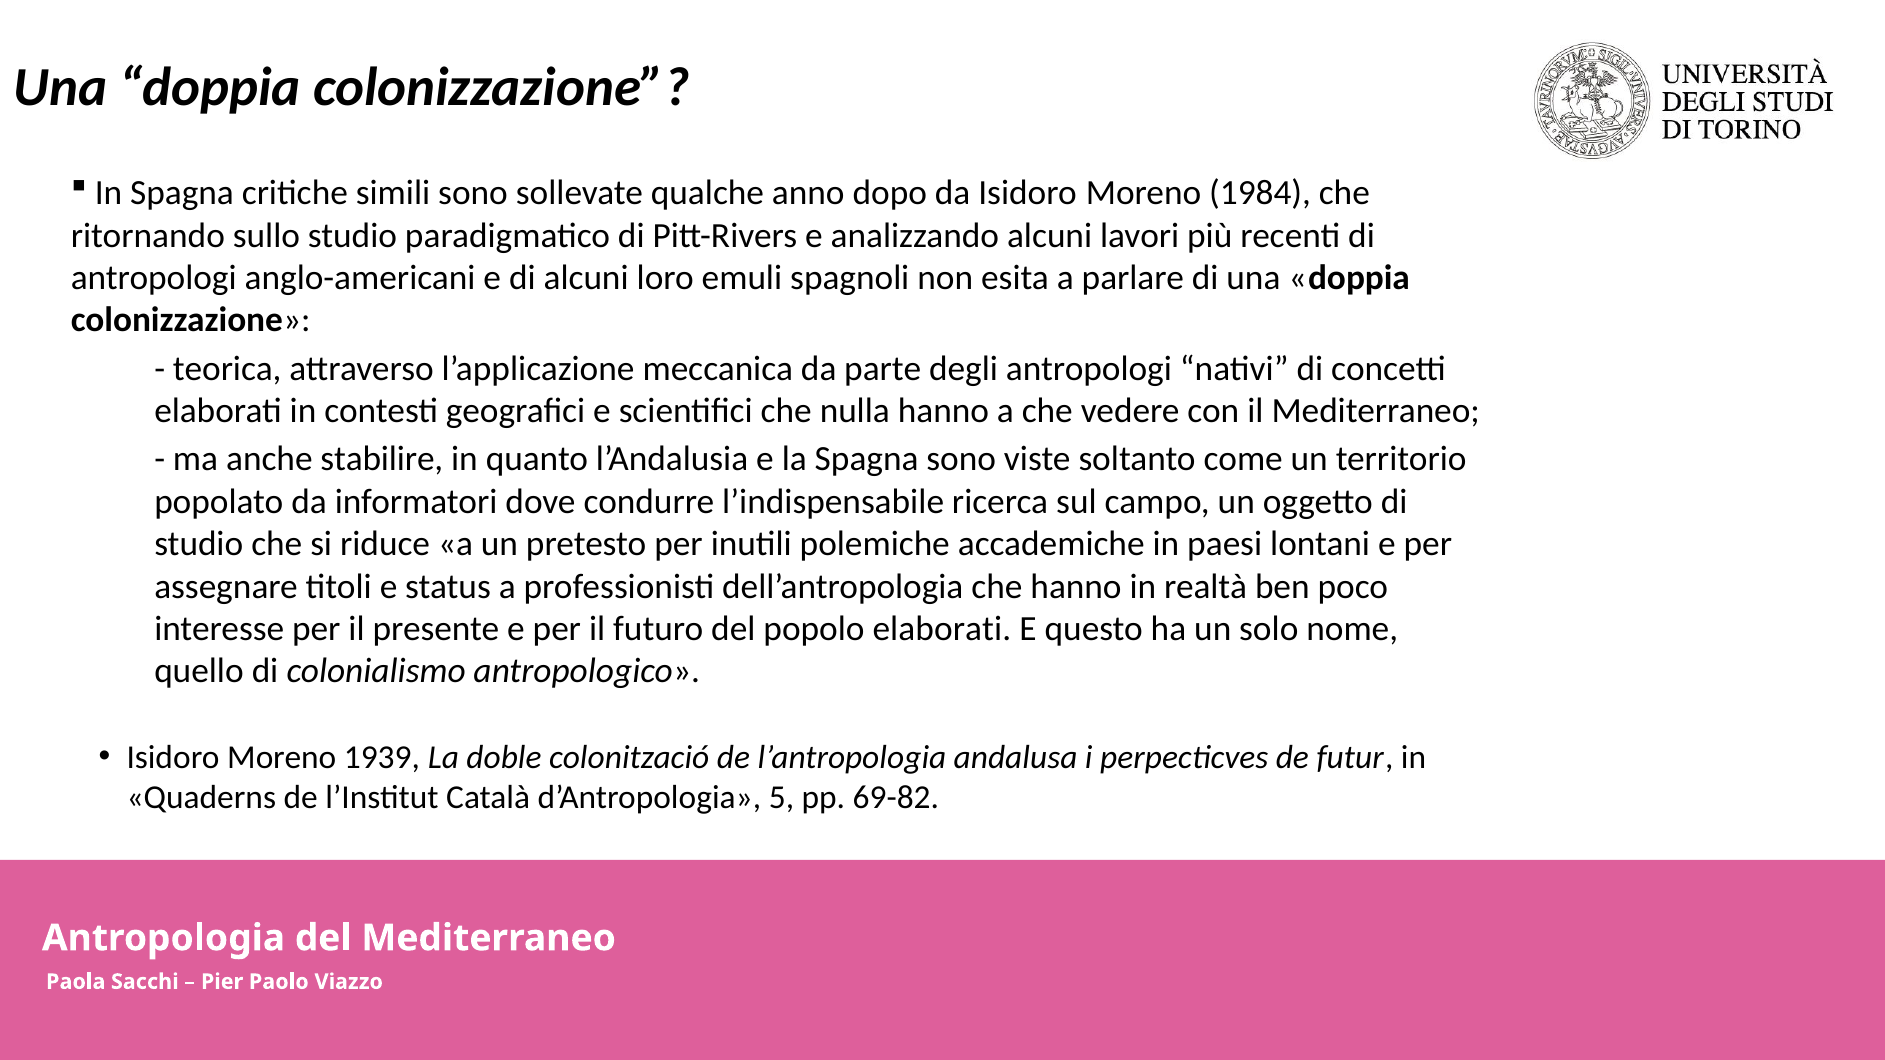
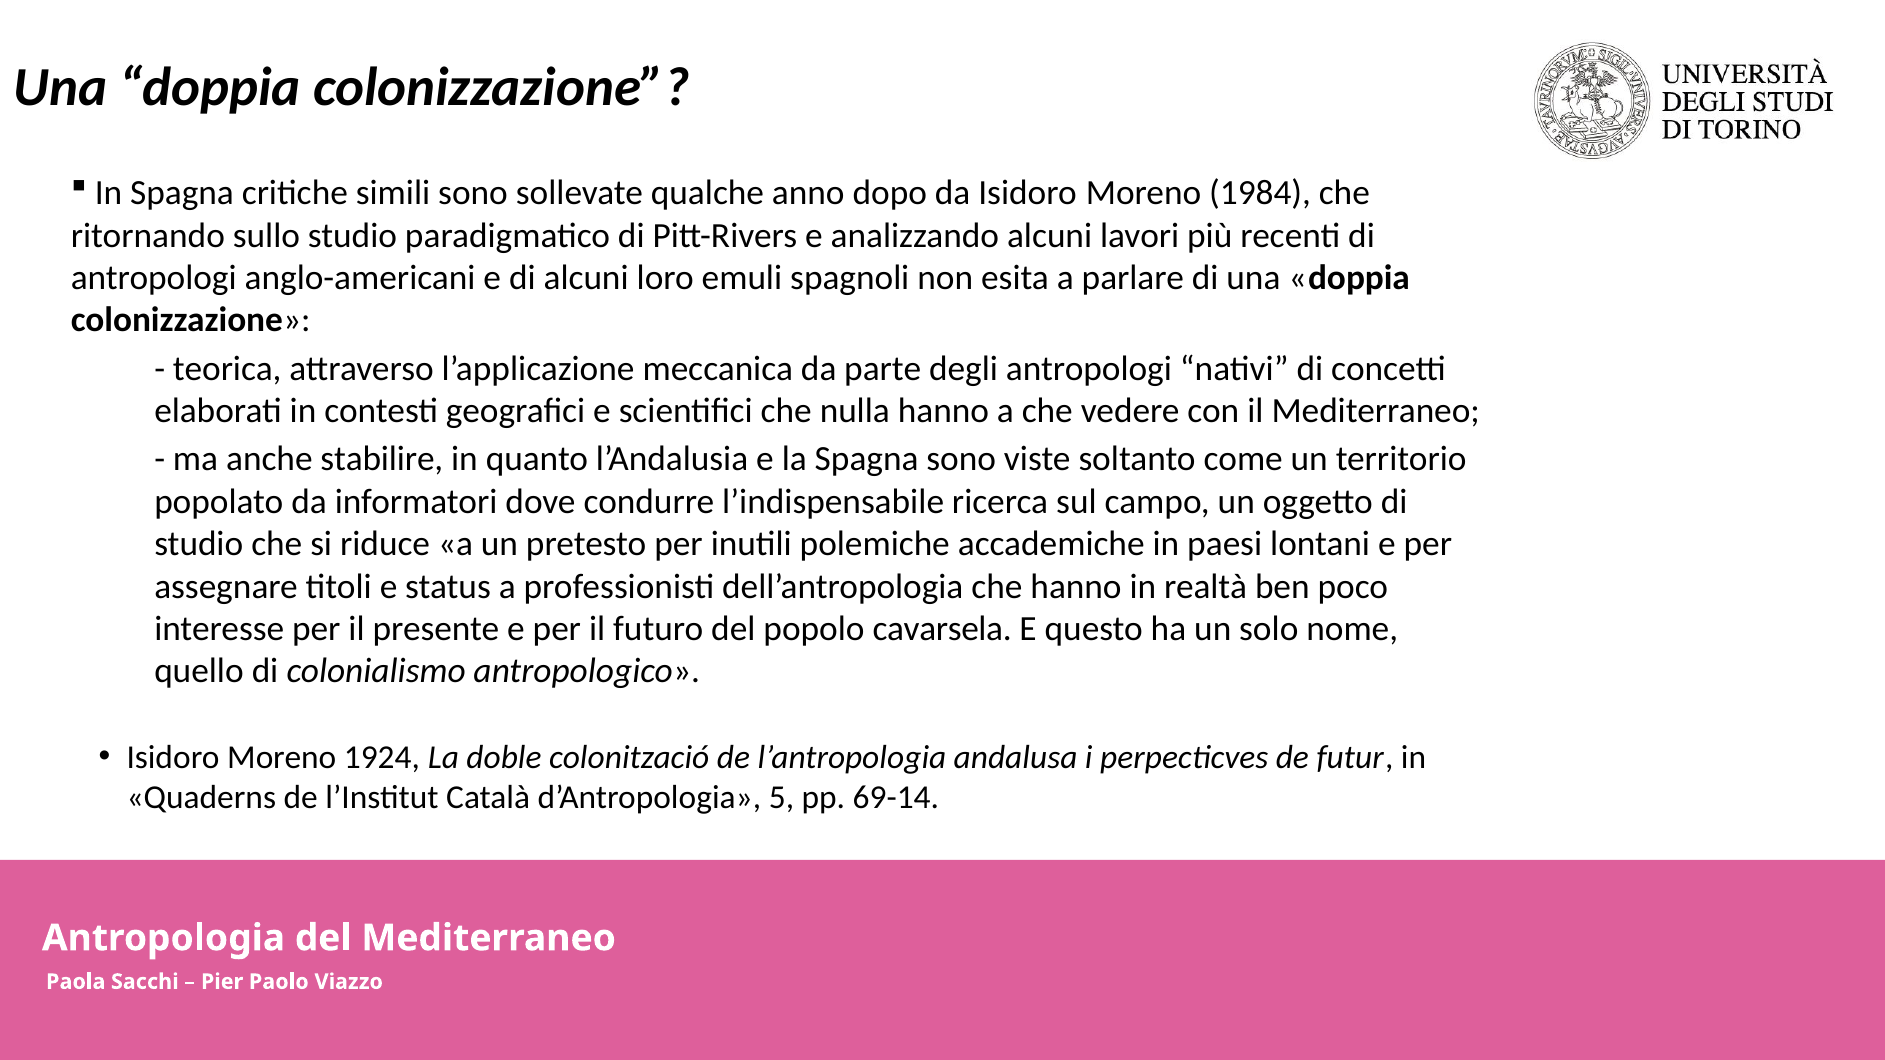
popolo elaborati: elaborati -> cavarsela (942, 629)
1939: 1939 -> 1924 (382, 757)
69-82: 69-82 -> 69-14 (896, 797)
